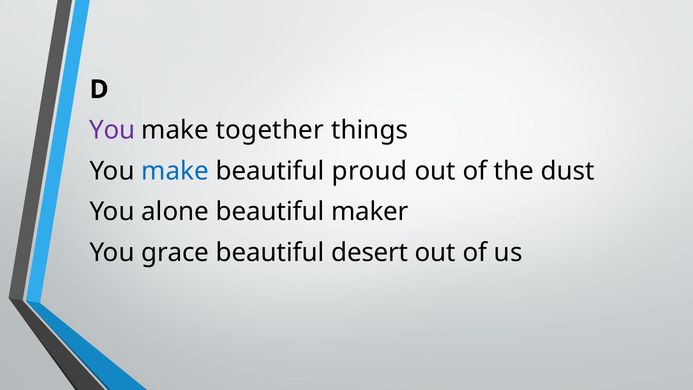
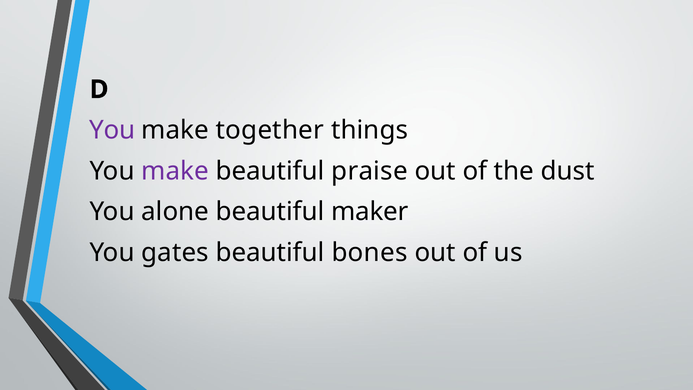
make colour: blue -> purple (175, 171)
proud: proud -> praise (370, 171)
grace: grace -> gates (175, 252)
desert: desert -> bones (370, 252)
